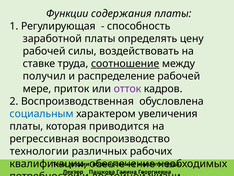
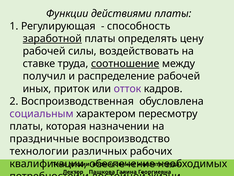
содержания: содержания -> действиями (121, 14)
заработной underline: none -> present (52, 39)
мере: мере -> иных (37, 88)
социальным colour: blue -> purple (42, 113)
увеличения: увеличения -> пересмотру (168, 113)
приводится: приводится -> назначении (119, 126)
регрессивная: регрессивная -> праздничные (44, 138)
